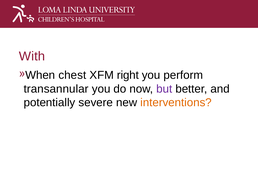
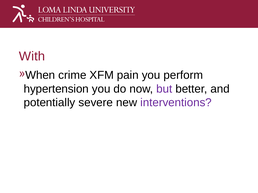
chest: chest -> crime (72, 75)
right: right -> pain (128, 75)
transannular: transannular -> hypertension (56, 89)
interventions colour: orange -> purple (176, 103)
